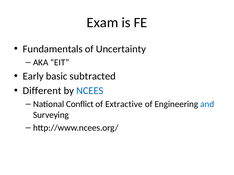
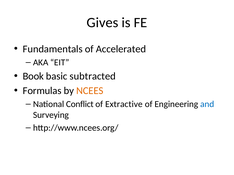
Exam: Exam -> Gives (102, 23)
Uncertainty: Uncertainty -> Accelerated (121, 49)
Early: Early -> Book (33, 76)
Different: Different -> Formulas (42, 91)
NCEES colour: blue -> orange (90, 91)
